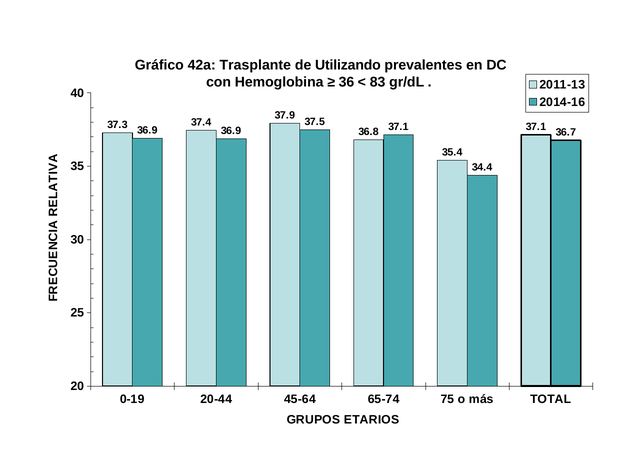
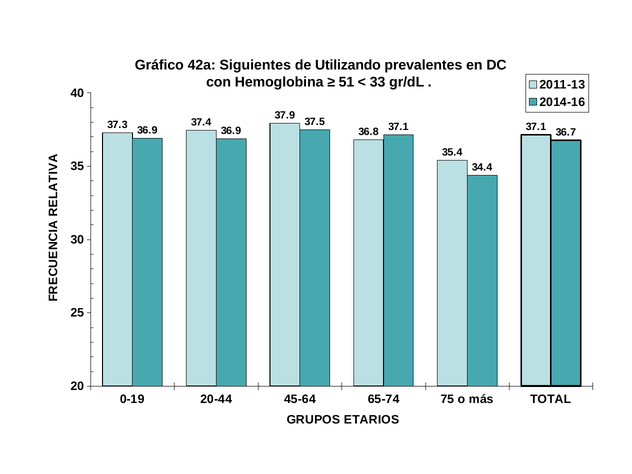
Trasplante: Trasplante -> Siguientes (255, 65)
36: 36 -> 51 (346, 82)
83: 83 -> 33 (378, 82)
